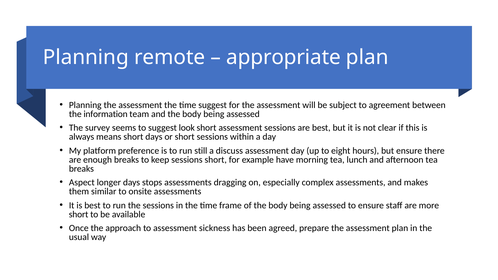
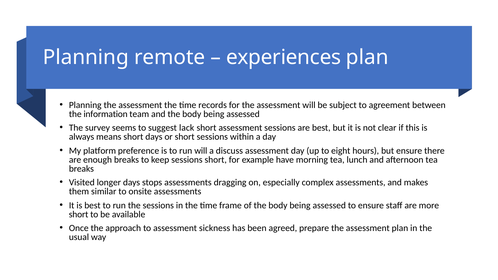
appropriate: appropriate -> experiences (284, 57)
time suggest: suggest -> records (213, 105)
look: look -> lack (187, 128)
run still: still -> will (201, 151)
Aspect: Aspect -> Visited (82, 183)
